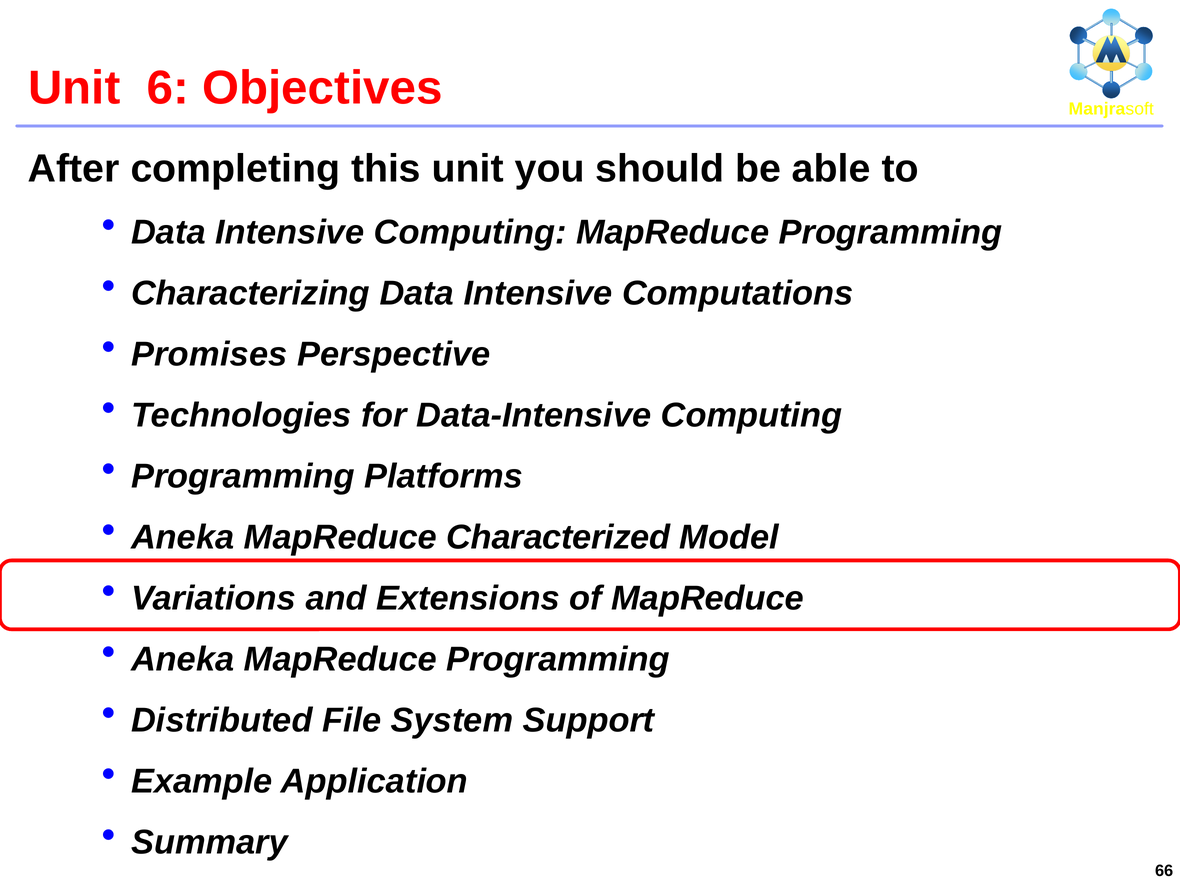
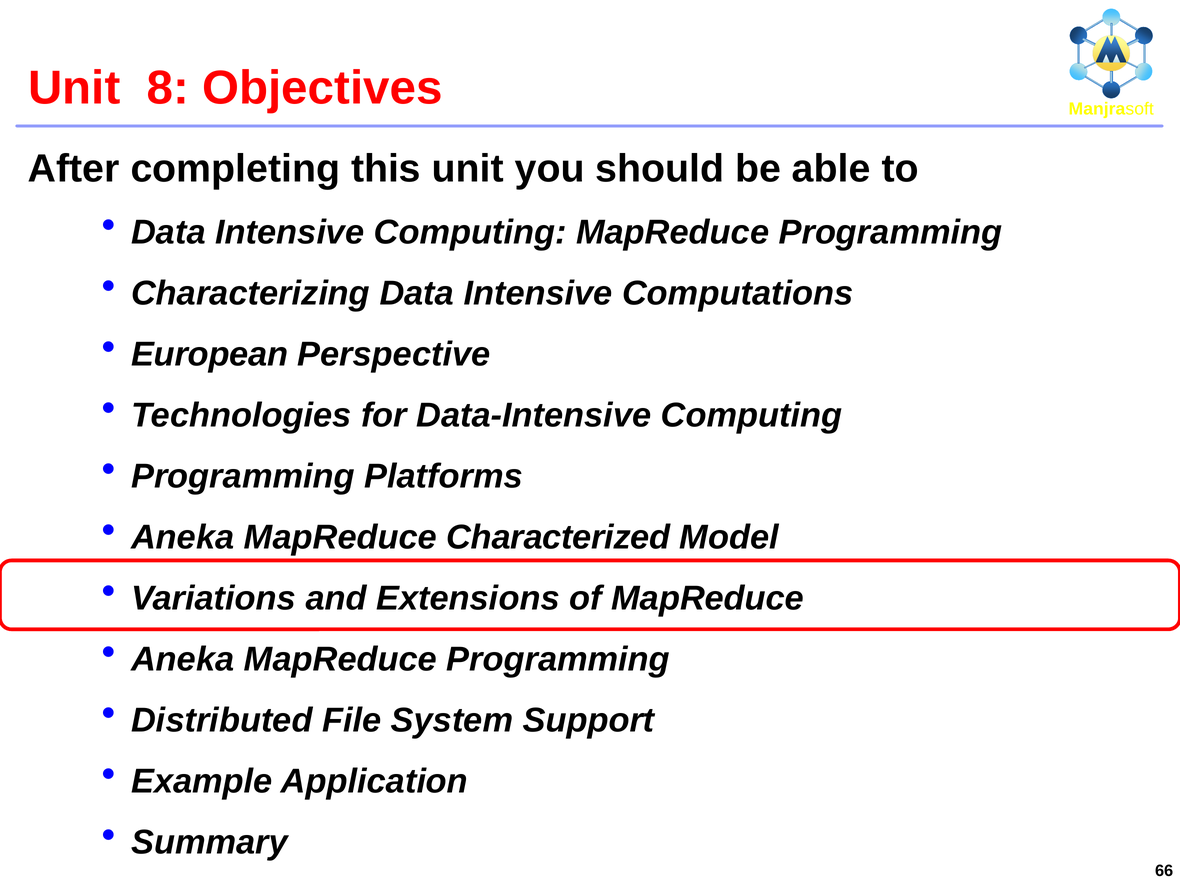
6: 6 -> 8 (168, 88)
Promises: Promises -> European (210, 354)
